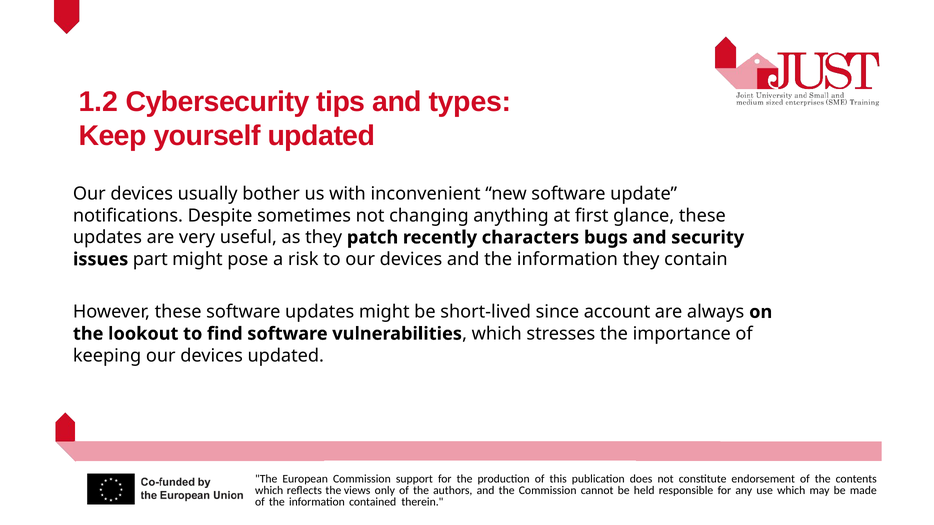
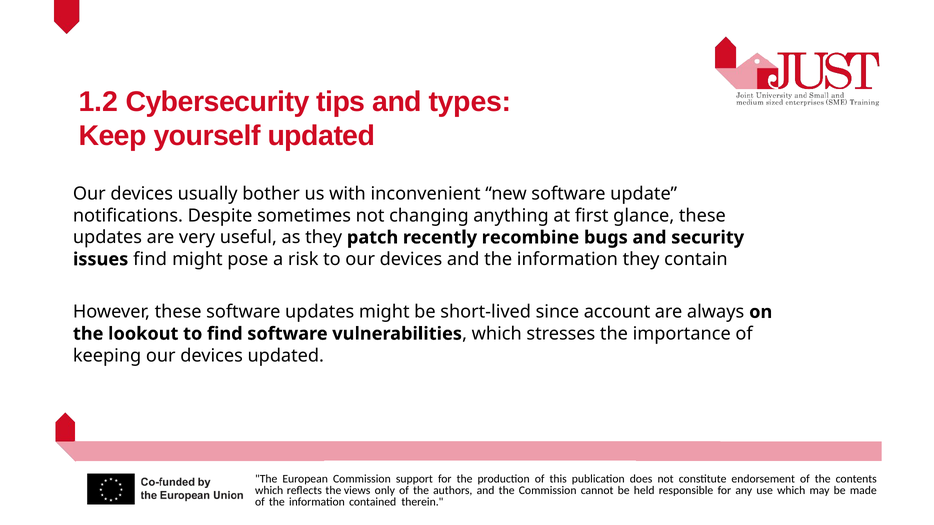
characters: characters -> recombine (530, 238)
issues part: part -> find (150, 259)
